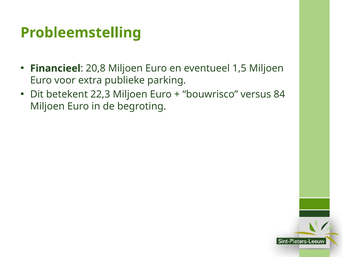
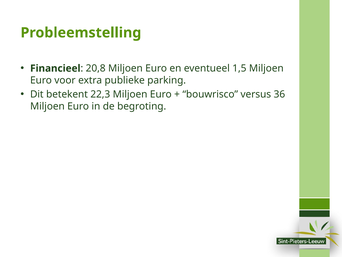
84: 84 -> 36 (279, 94)
